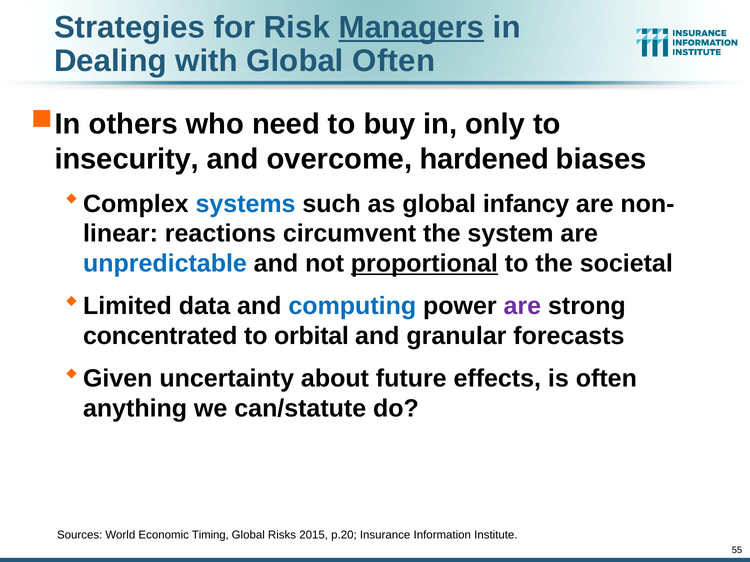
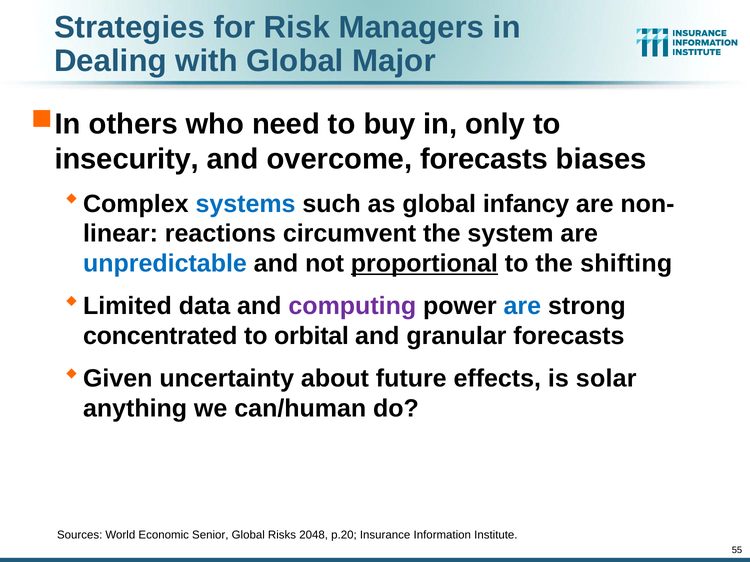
Managers underline: present -> none (411, 27)
Global Often: Often -> Major (394, 61)
overcome hardened: hardened -> forecasts (484, 159)
societal: societal -> shifting (626, 264)
computing colour: blue -> purple (352, 306)
are colour: purple -> blue (522, 306)
is often: often -> solar (606, 379)
can/statute: can/statute -> can/human (300, 409)
Timing: Timing -> Senior (210, 535)
2015: 2015 -> 2048 (314, 535)
